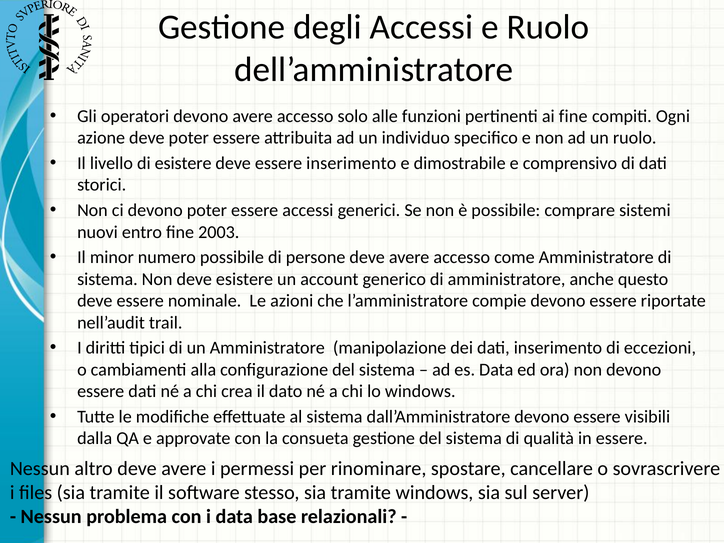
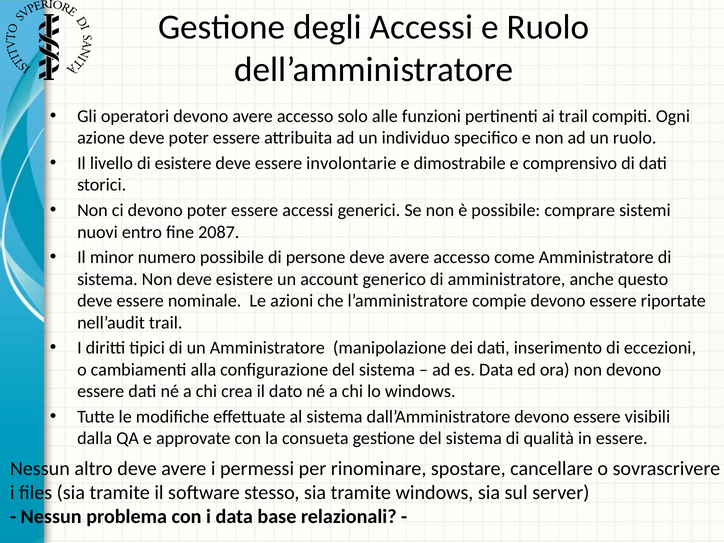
ai fine: fine -> trail (573, 116)
essere inserimento: inserimento -> involontarie (351, 163)
2003: 2003 -> 2087 (219, 232)
